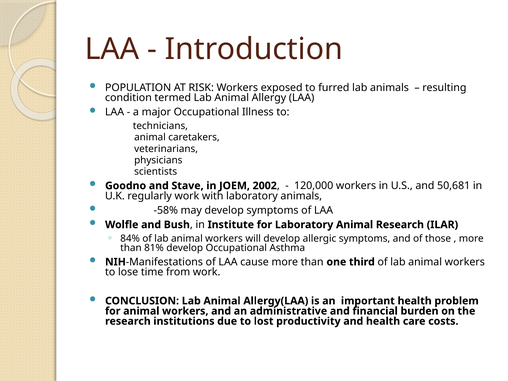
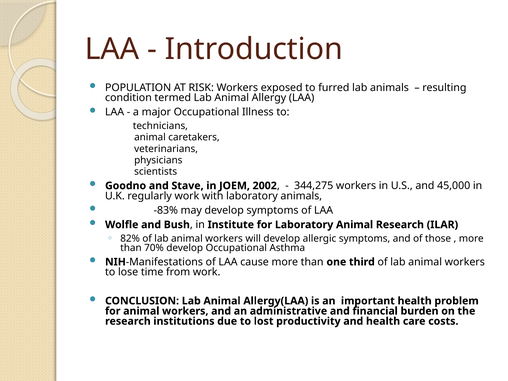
120,000: 120,000 -> 344,275 (314, 186)
50,681: 50,681 -> 45,000 (454, 186)
-58%: -58% -> -83% (166, 210)
84%: 84% -> 82% (130, 238)
81%: 81% -> 70% (154, 248)
